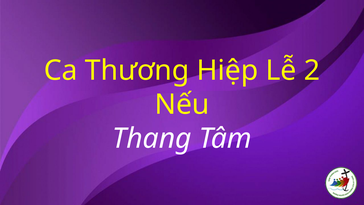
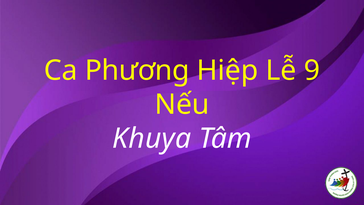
Thương: Thương -> Phương (137, 70)
2: 2 -> 9 (312, 70)
Thang: Thang -> Khuya (152, 138)
